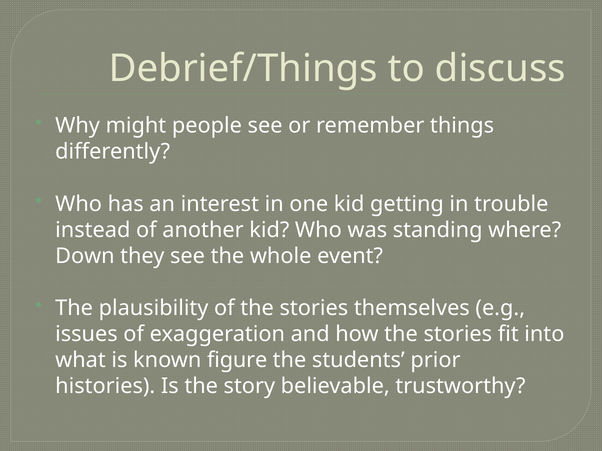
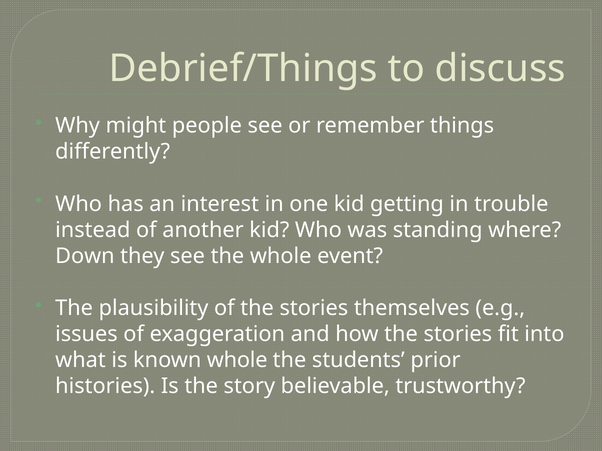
known figure: figure -> whole (237, 361)
